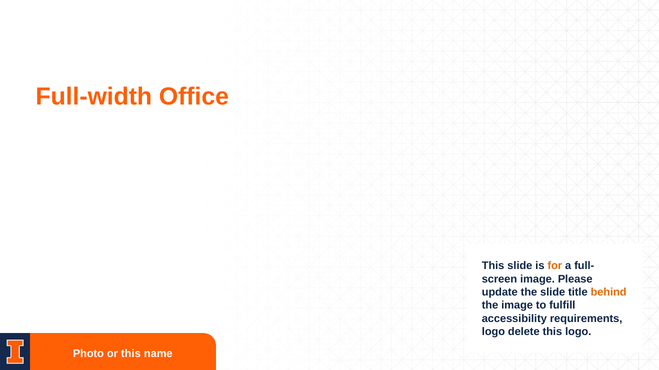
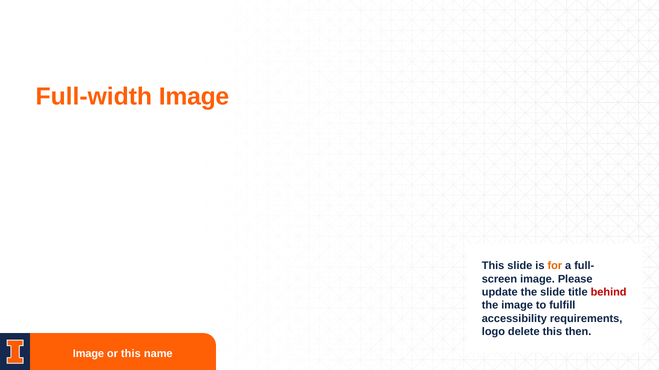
Full-width Office: Office -> Image (194, 97)
behind colour: orange -> red (609, 293)
this logo: logo -> then (578, 332)
Photo: Photo -> Image (88, 354)
